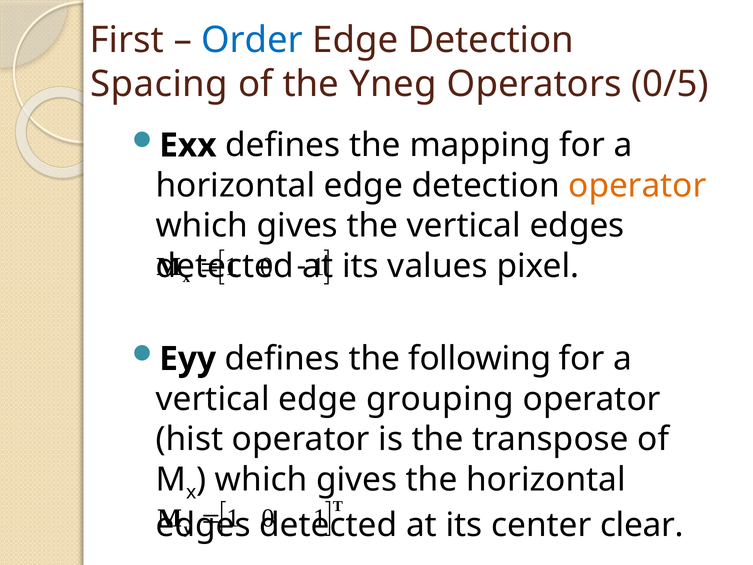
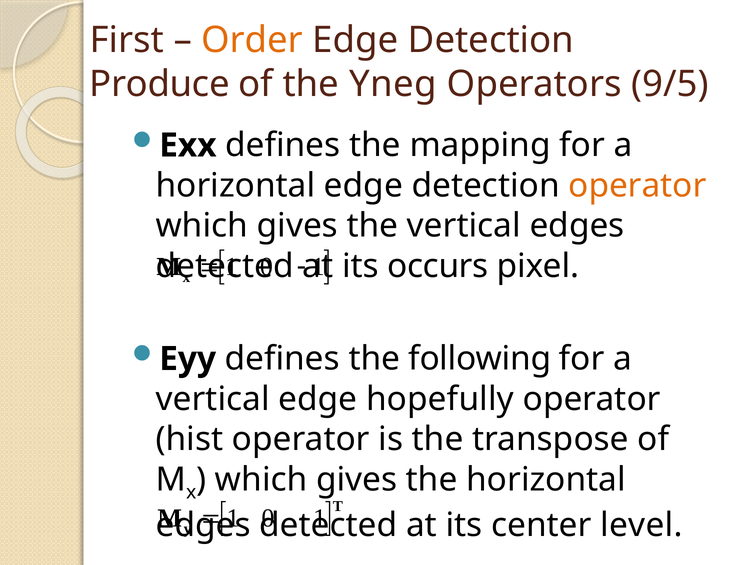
Order colour: blue -> orange (252, 40)
Spacing: Spacing -> Produce (160, 84)
0/5: 0/5 -> 9/5 (670, 84)
values: values -> occurs (438, 266)
grouping: grouping -> hopefully (440, 399)
clear: clear -> level (641, 525)
